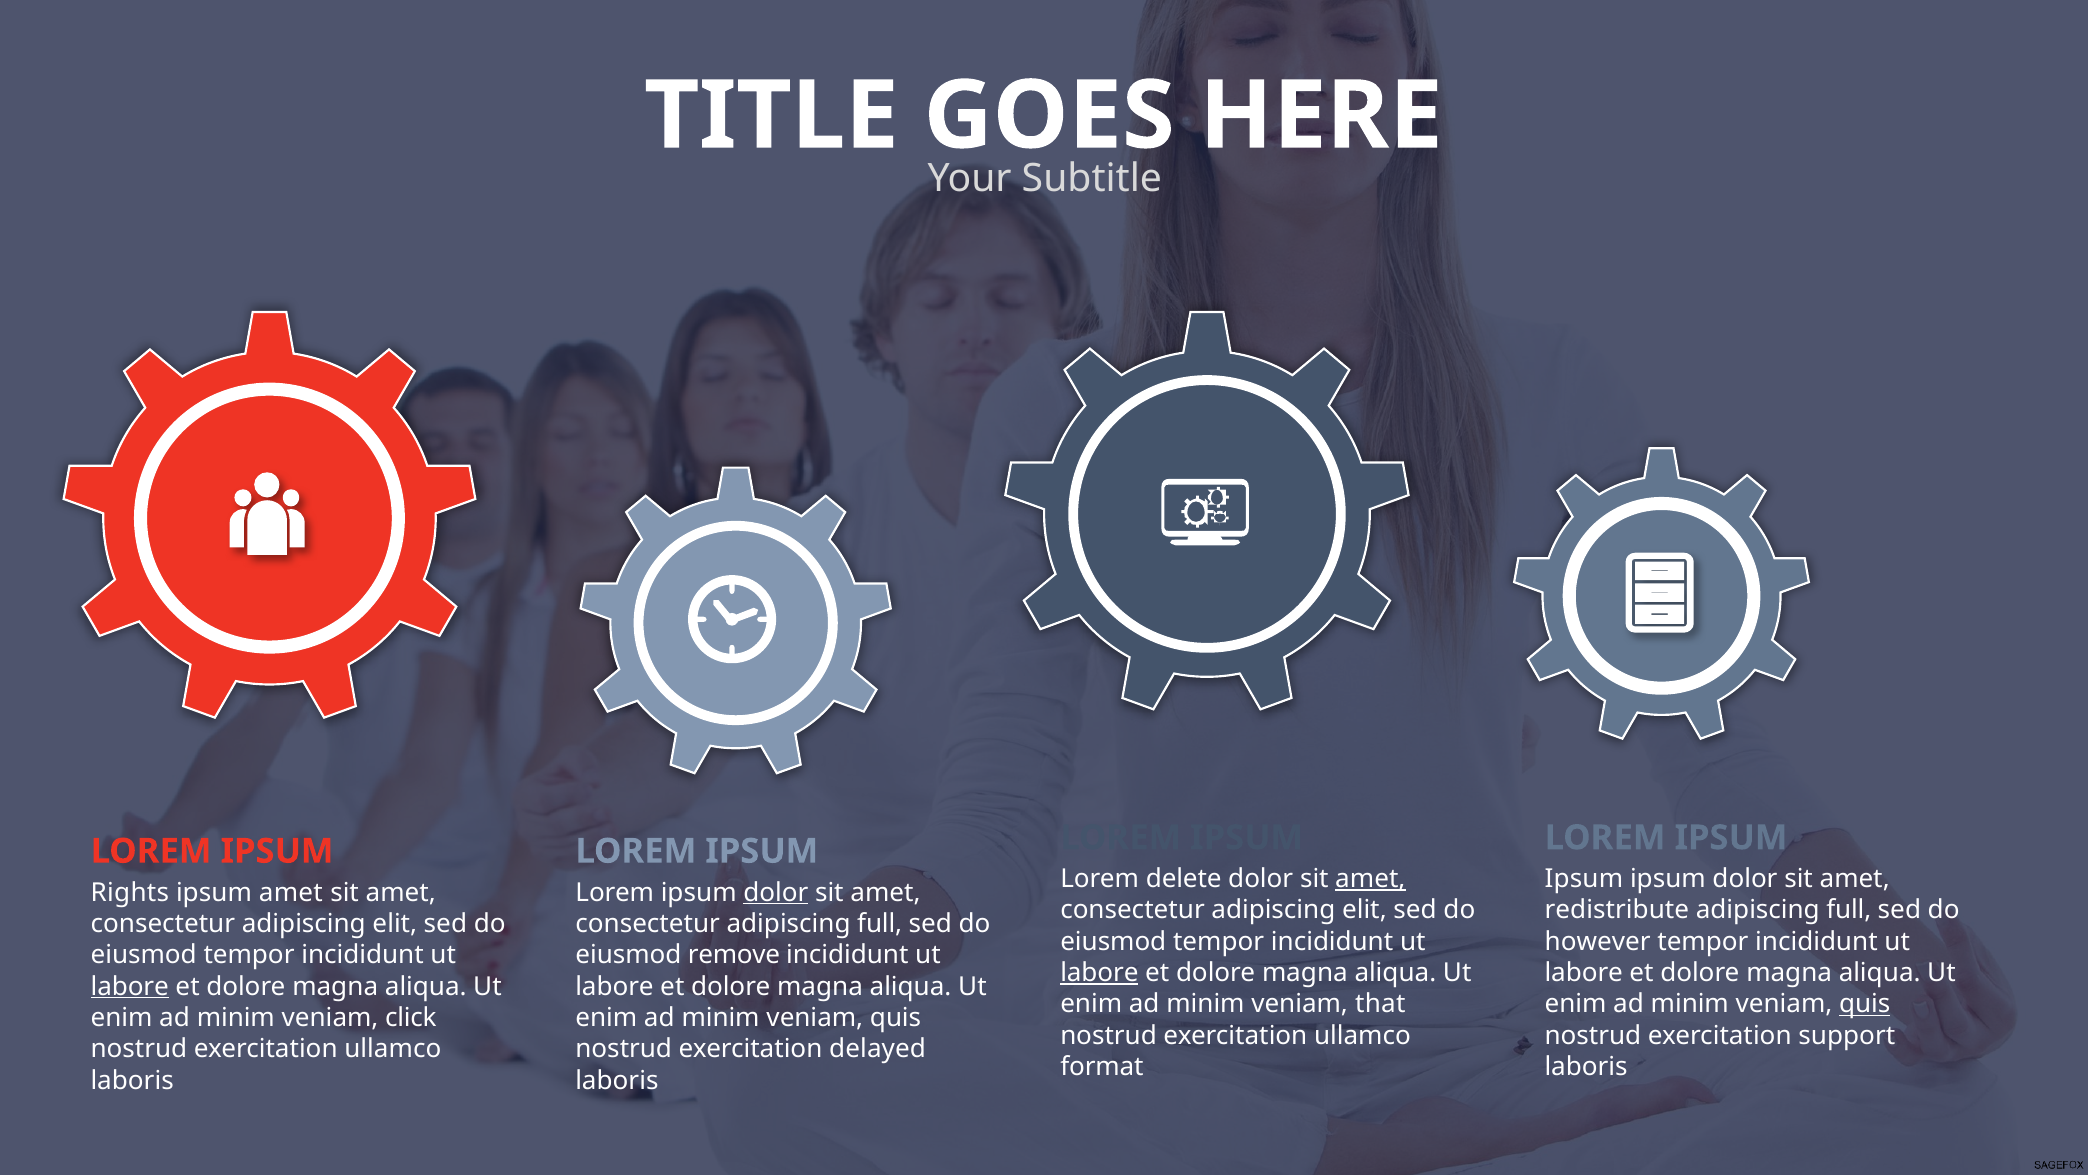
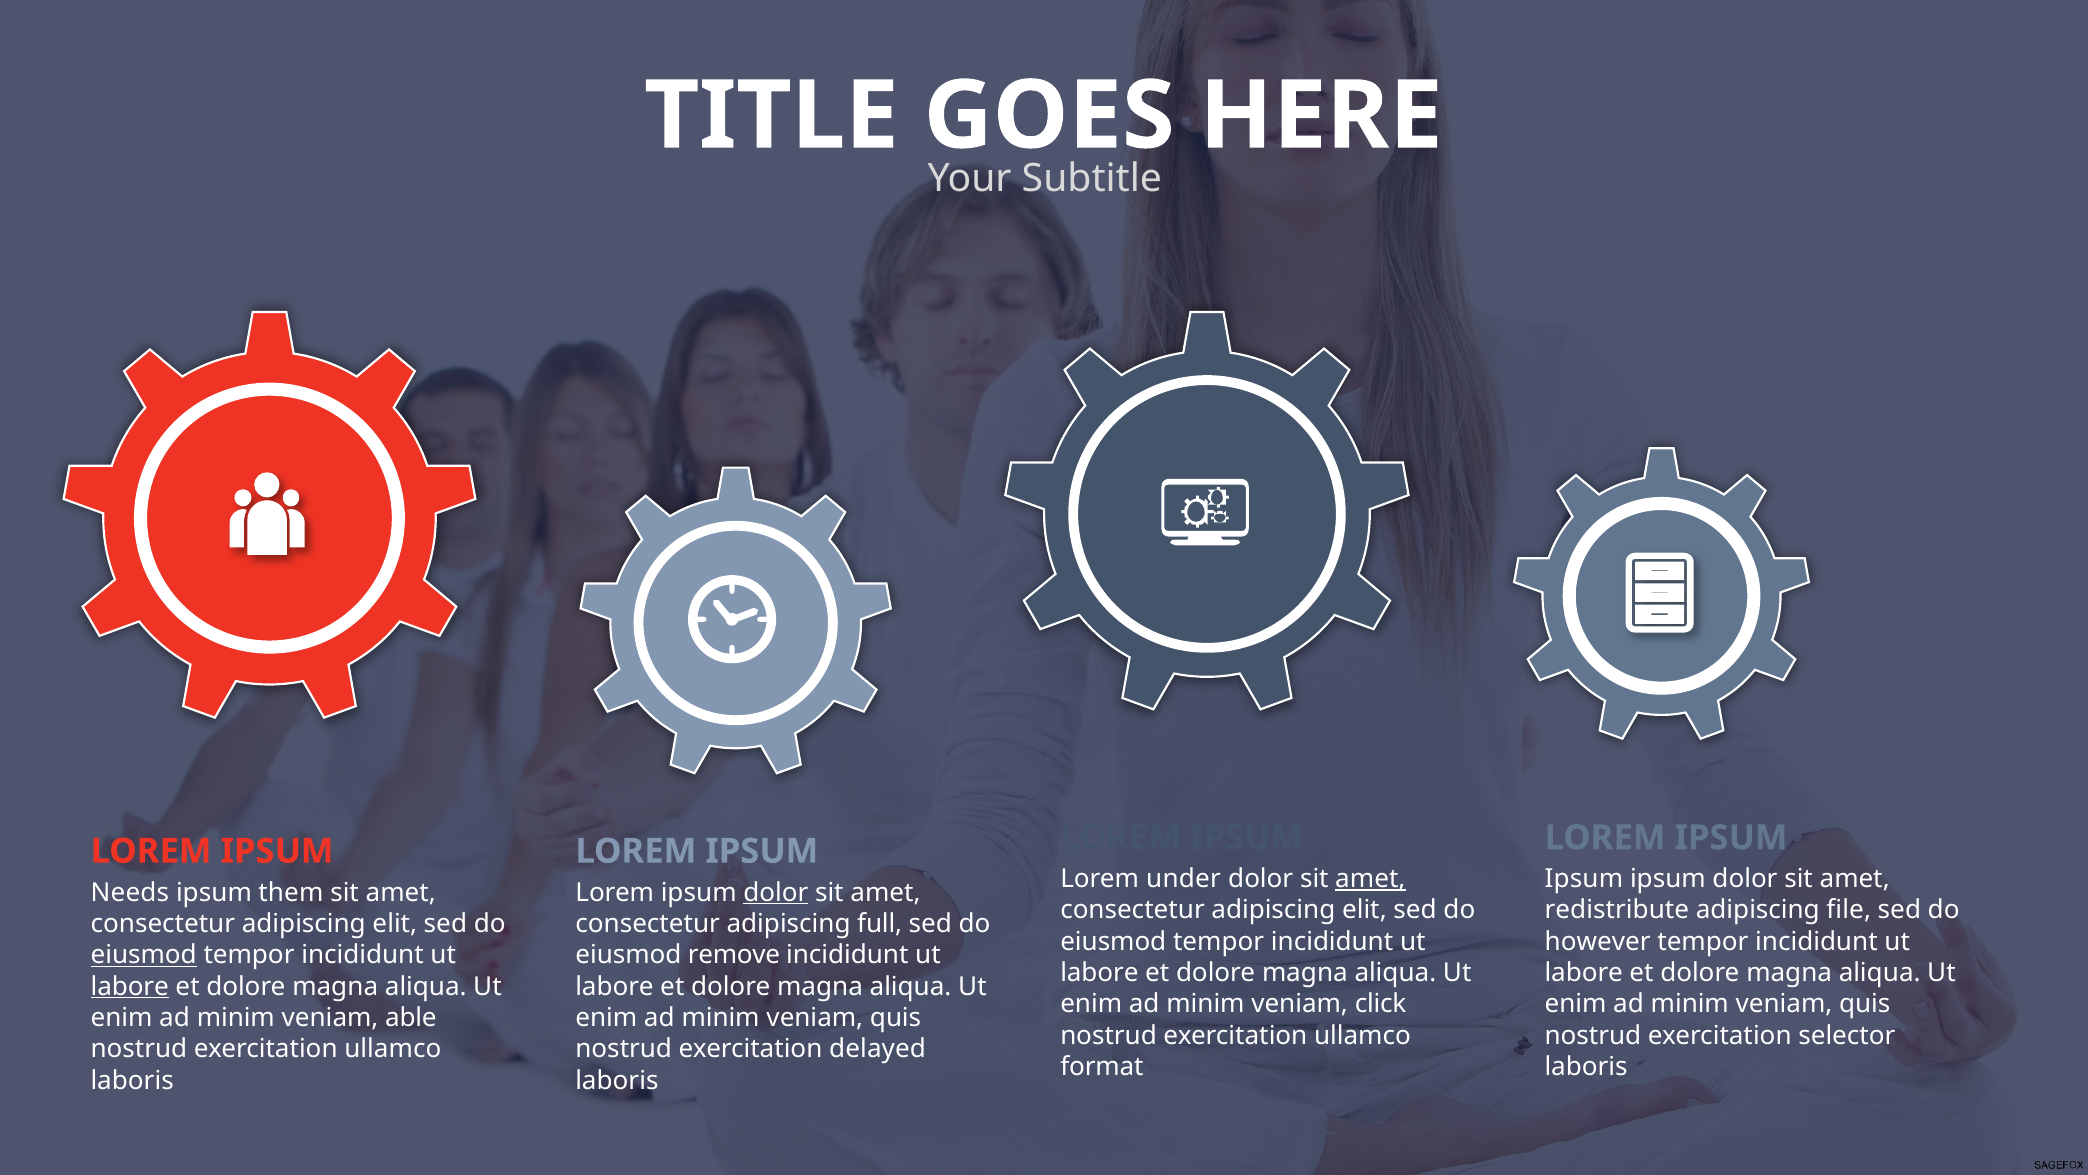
delete: delete -> under (1184, 879)
Rights: Rights -> Needs (130, 892)
ipsum amet: amet -> them (291, 892)
full: full -> file (1849, 910)
eiusmod underline: none -> present (144, 955)
labore underline: present -> none (1099, 973)
that: that -> click (1381, 1004)
quis underline: present -> none (1865, 1004)
click: click -> able (411, 1017)
support: support -> selector (1847, 1035)
